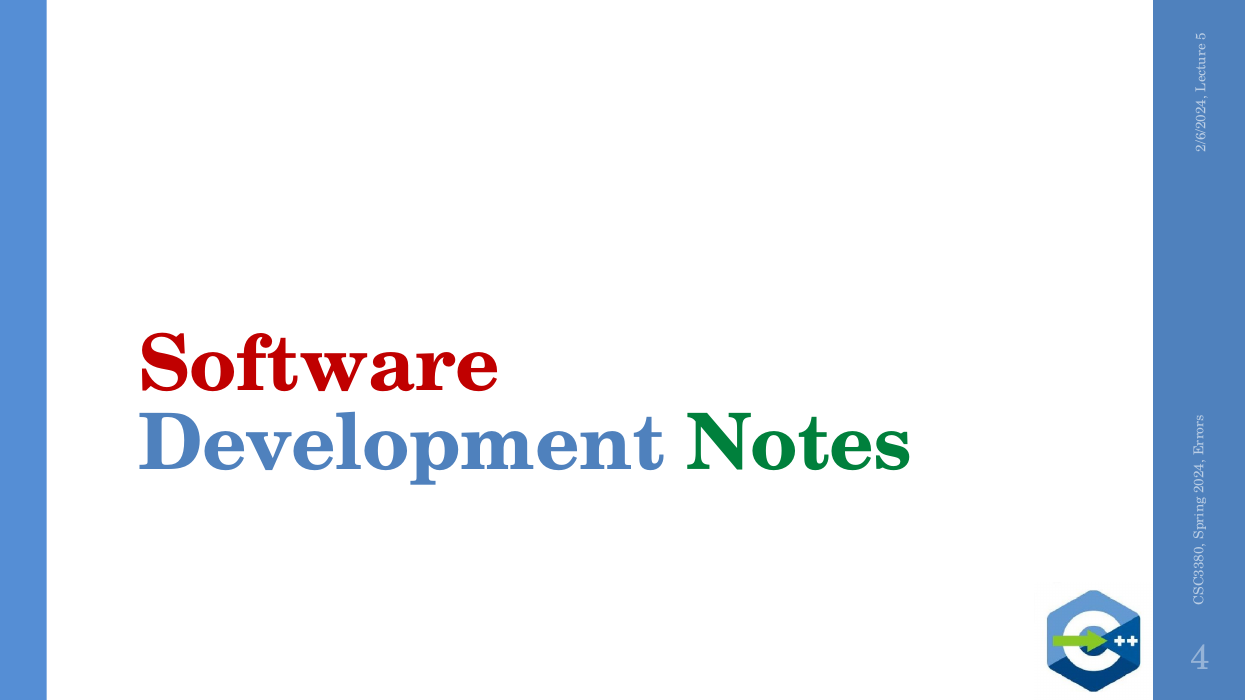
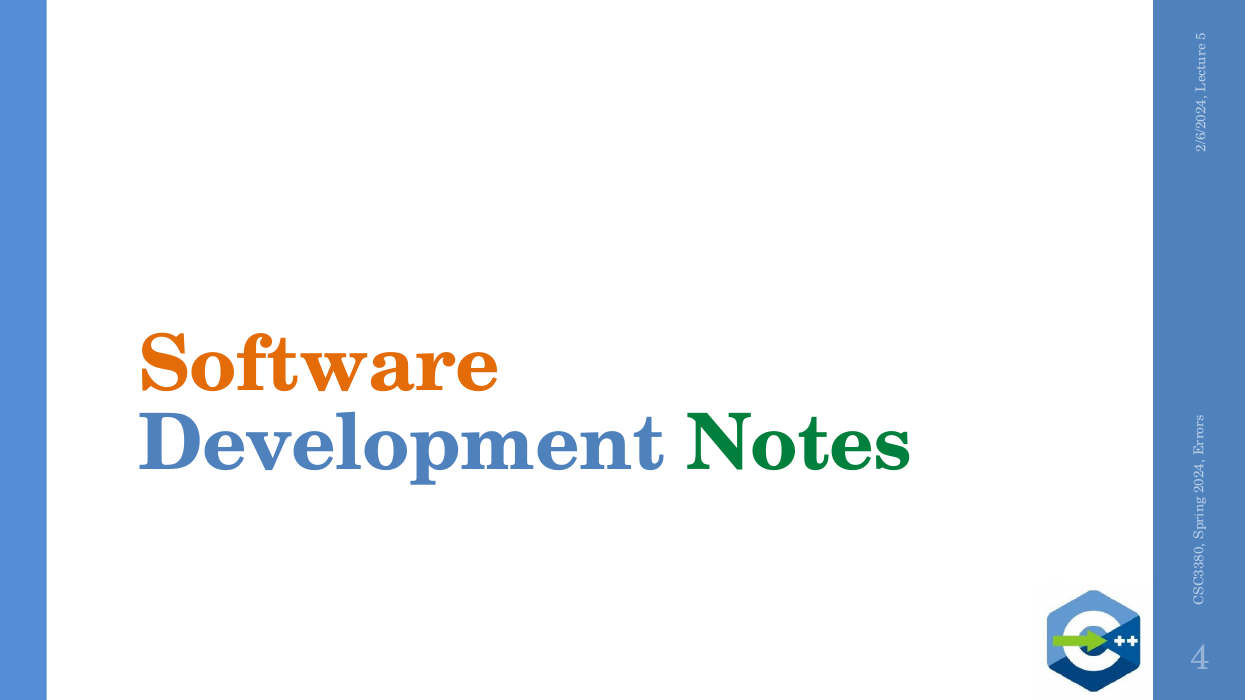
Software colour: red -> orange (319, 365)
